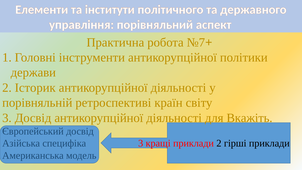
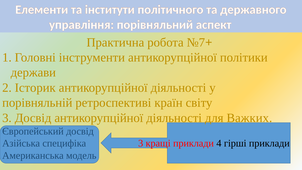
Вкажіть: Вкажіть -> Важких (249, 118)
приклади 2: 2 -> 4 (219, 143)
